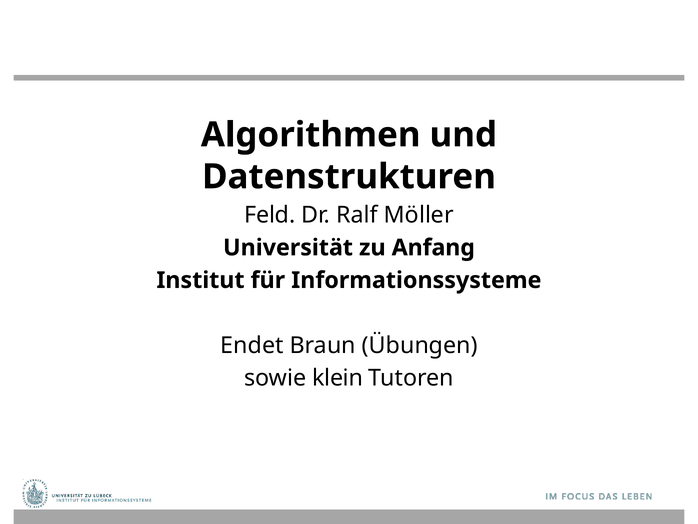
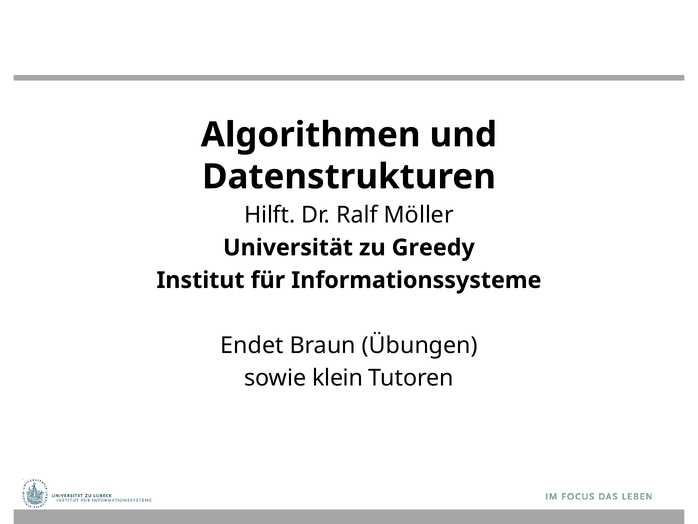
Feld: Feld -> Hilft (270, 215)
Anfang: Anfang -> Greedy (433, 247)
